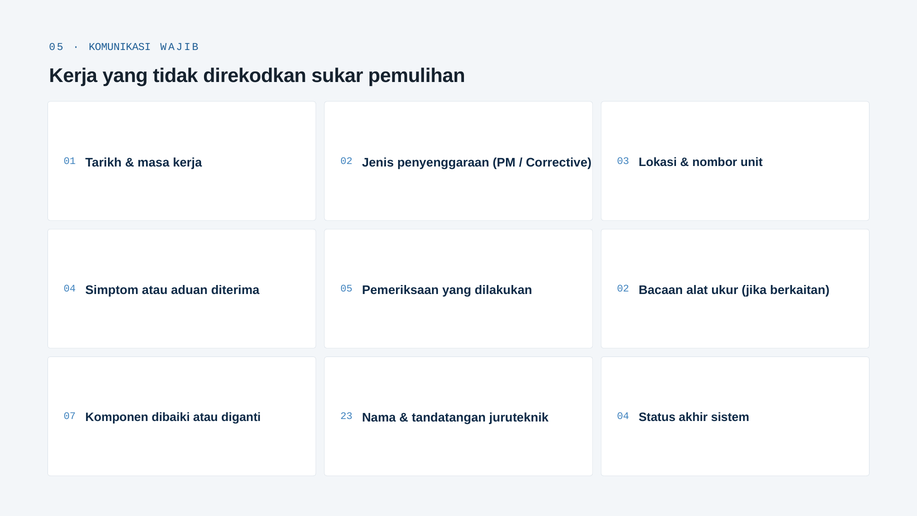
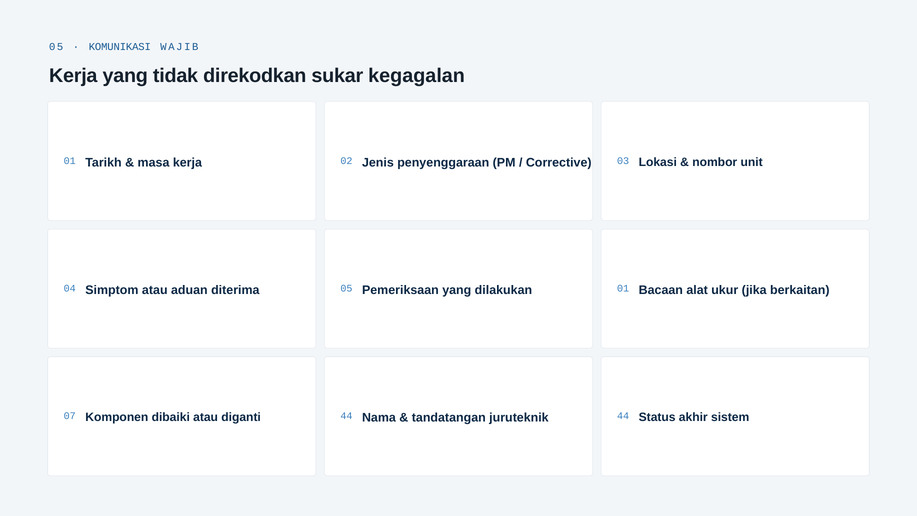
pemulihan: pemulihan -> kegagalan (417, 76)
dilakukan 02: 02 -> 01 (623, 288)
diganti 23: 23 -> 44 (346, 416)
juruteknik 04: 04 -> 44 (623, 416)
